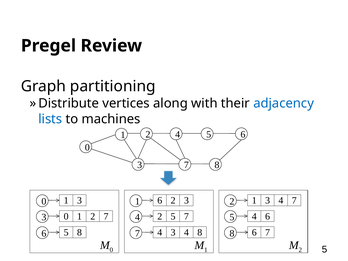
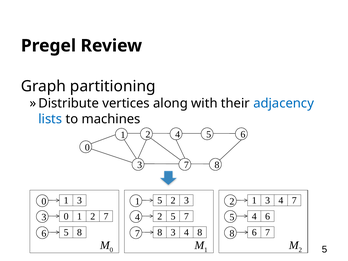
1 6: 6 -> 5 (160, 201)
8 7 4: 4 -> 8 (160, 232)
